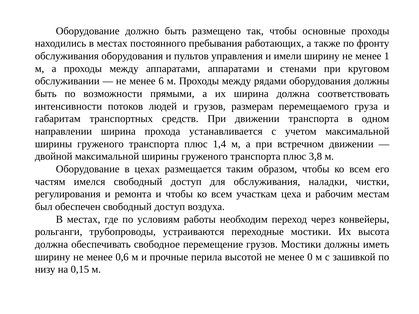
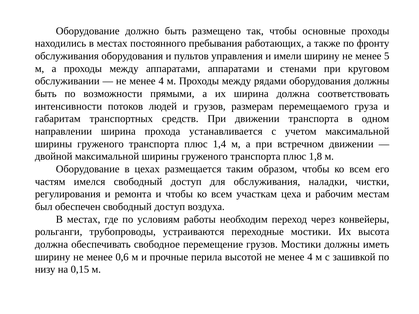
1: 1 -> 5 (387, 56)
6: 6 -> 4 (161, 81)
3,8: 3,8 -> 1,8 (315, 157)
высотой не менее 0: 0 -> 4 (310, 257)
